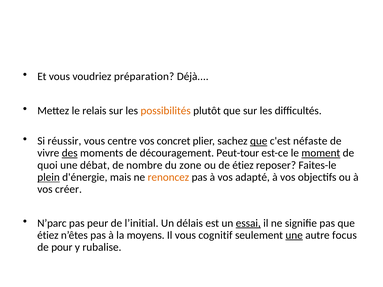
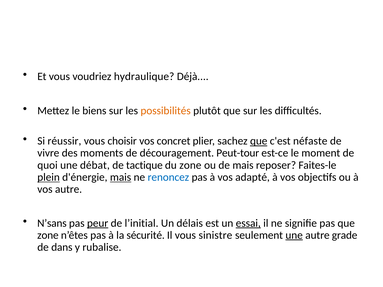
préparation: préparation -> hydraulique (144, 76)
relais: relais -> biens (94, 111)
centre: centre -> choisir (122, 141)
des underline: present -> none (70, 153)
moment underline: present -> none (321, 153)
nombre: nombre -> tactique (144, 165)
de étiez: étiez -> mais (243, 165)
mais underline: none -> present (121, 177)
renoncez colour: orange -> blue (168, 177)
vos créer: créer -> autre (69, 189)
N’parc: N’parc -> N’sans (52, 223)
peur underline: none -> present (98, 223)
étiez: étiez -> zone (48, 235)
moyens: moyens -> sécurité (146, 235)
cognitif: cognitif -> sinistre (215, 235)
focus: focus -> grade (345, 235)
pour: pour -> dans (62, 247)
